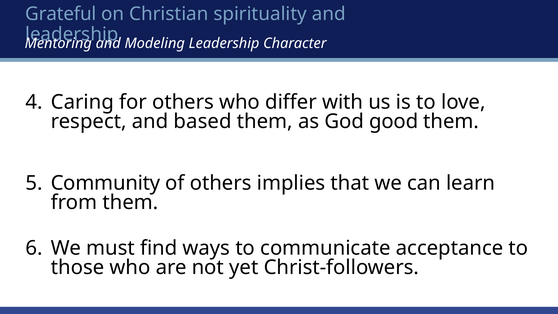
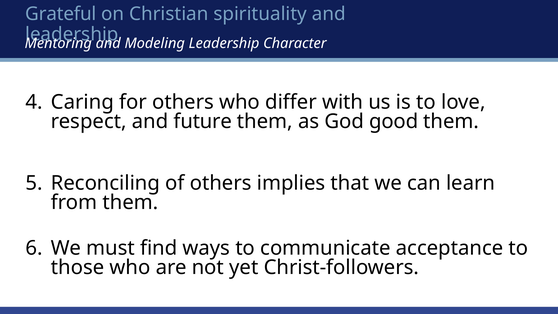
based: based -> future (203, 122)
Community: Community -> Reconciling (105, 183)
